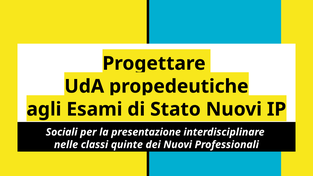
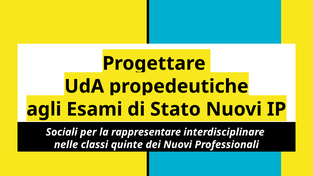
presentazione: presentazione -> rappresentare (146, 132)
